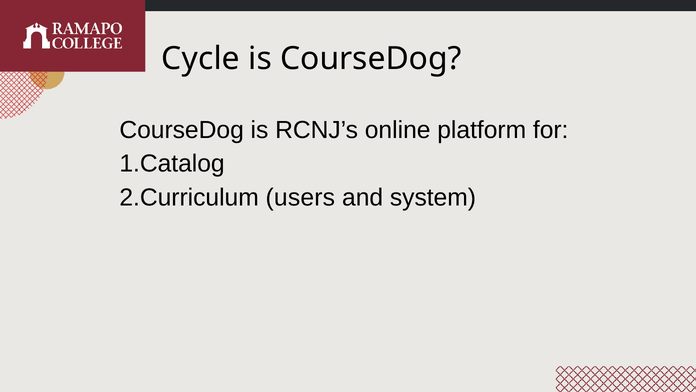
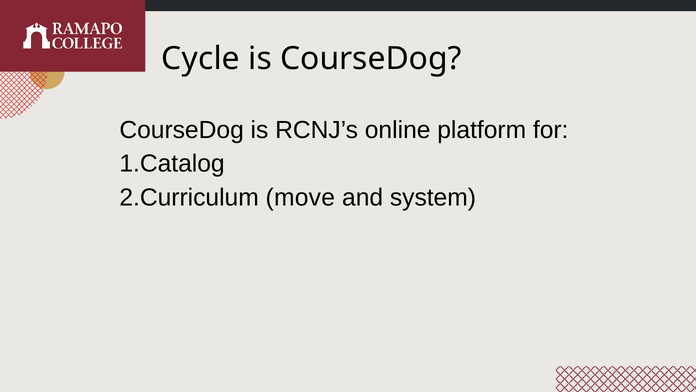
users: users -> move (300, 197)
